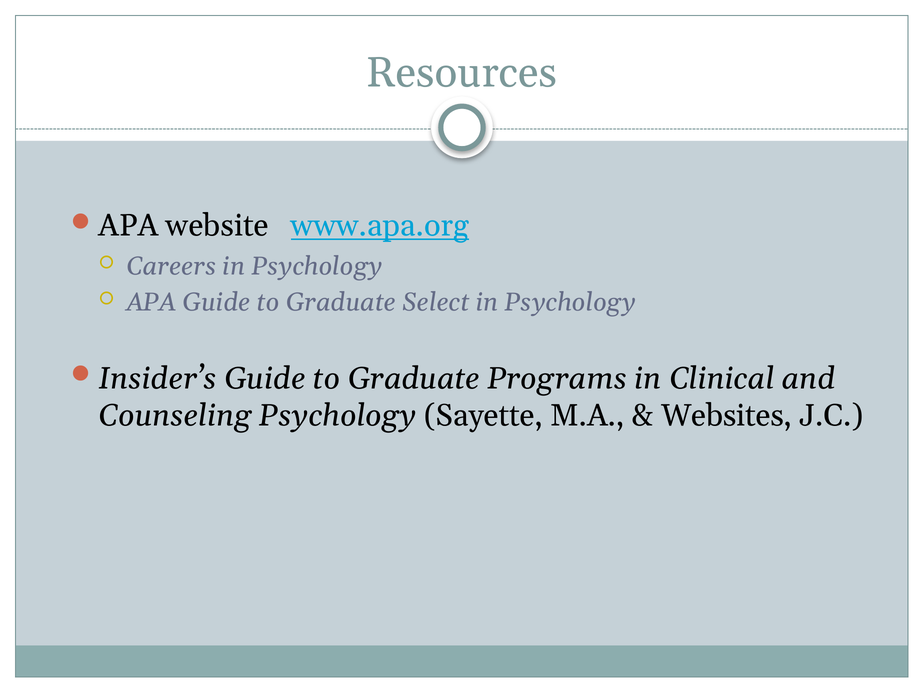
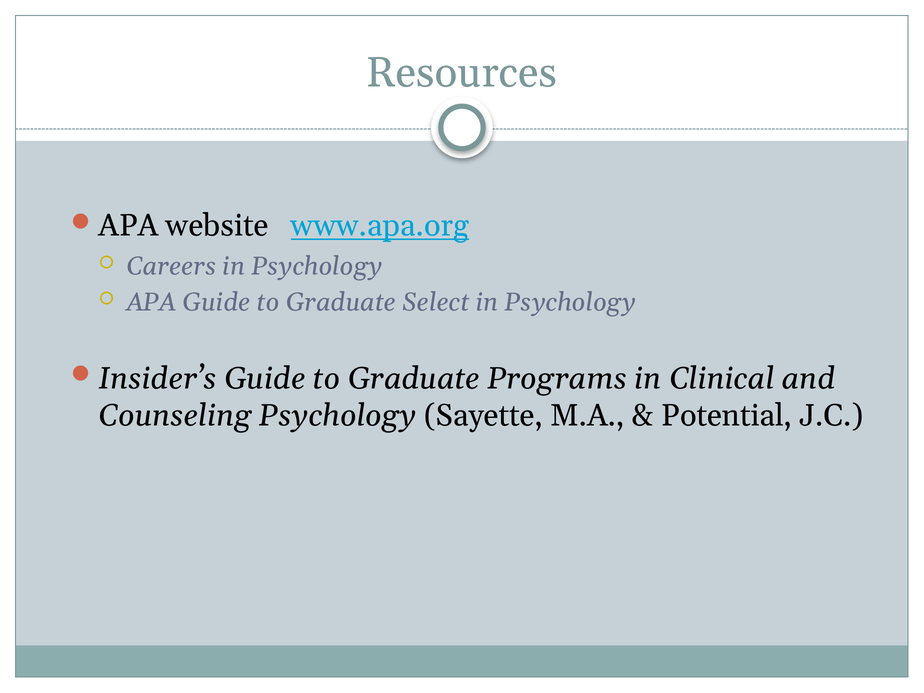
Websites: Websites -> Potential (727, 415)
